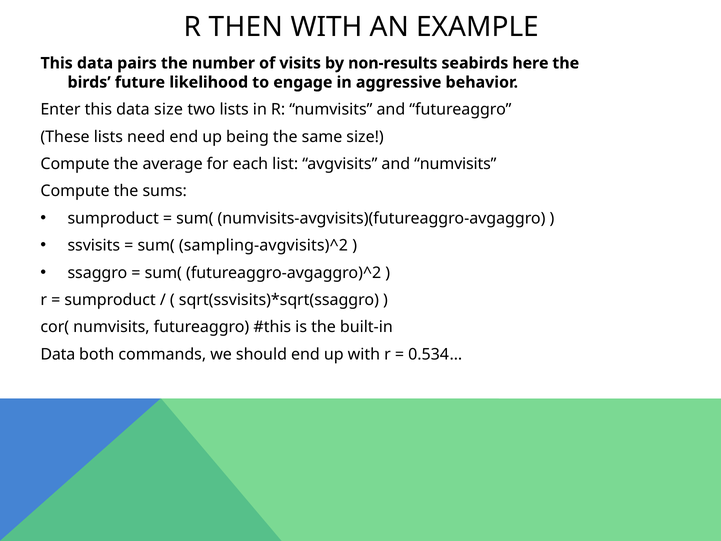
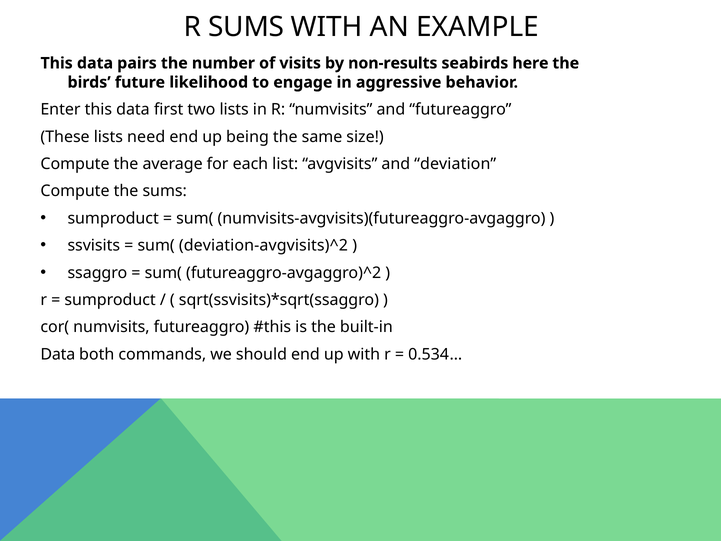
R THEN: THEN -> SUMS (246, 27)
data size: size -> first (169, 110)
and numvisits: numvisits -> deviation (455, 164)
sampling-avgvisits)^2: sampling-avgvisits)^2 -> deviation-avgvisits)^2 (263, 245)
